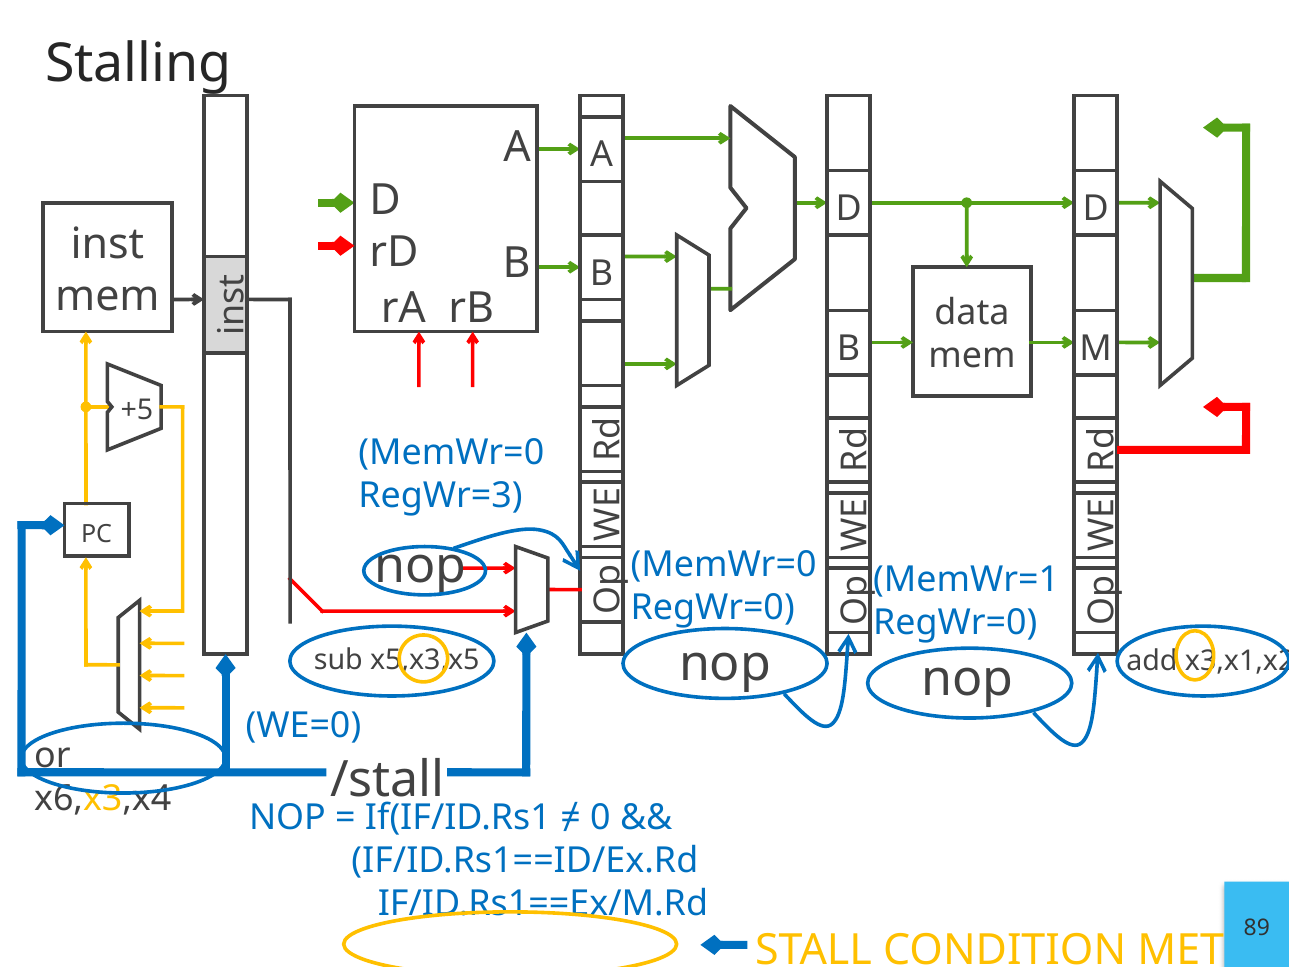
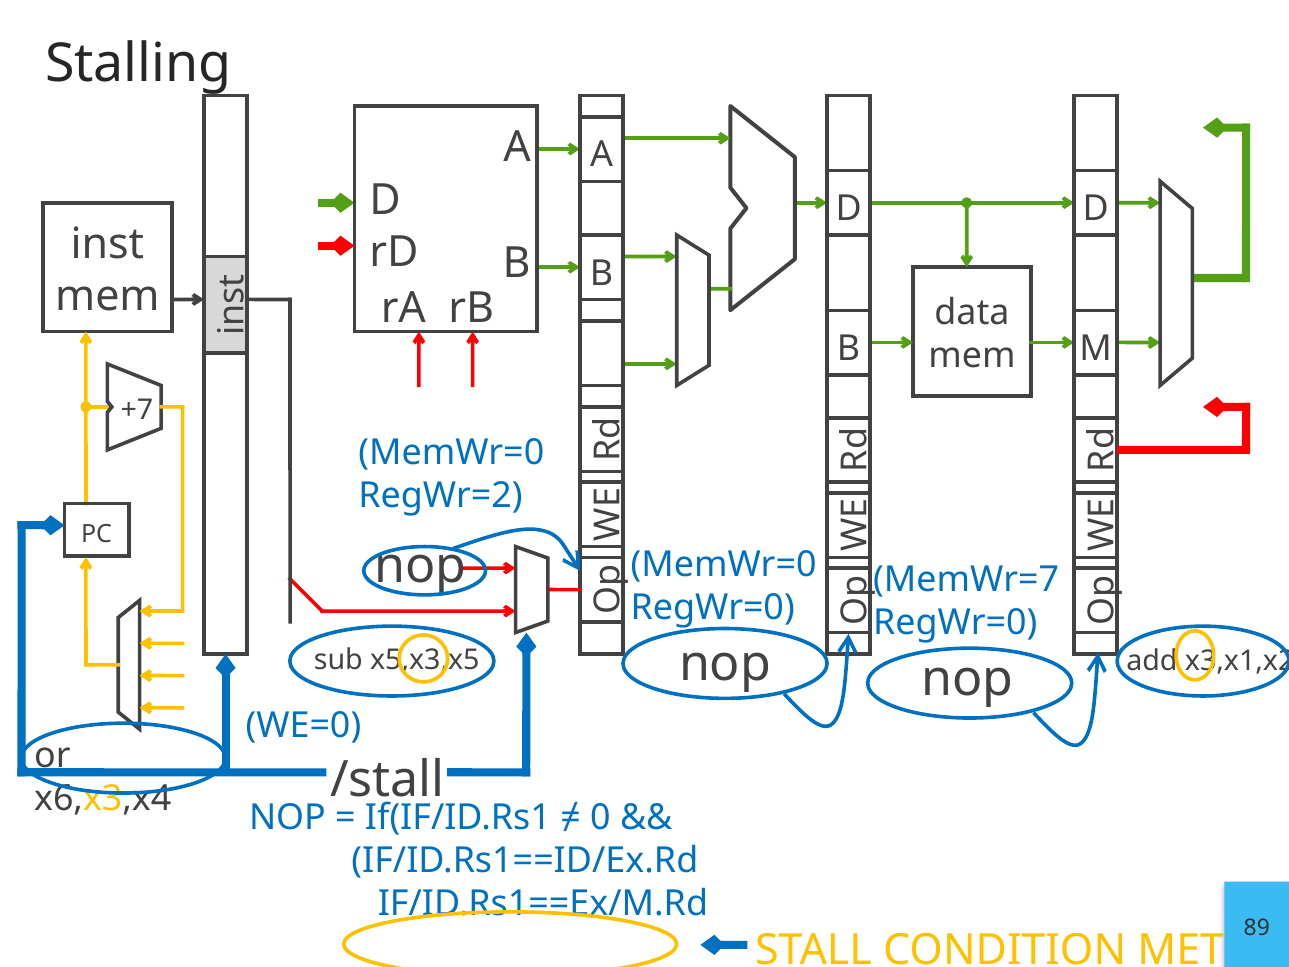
+5: +5 -> +7 (137, 409)
RegWr=3: RegWr=3 -> RegWr=2 (440, 496)
MemWr=1: MemWr=1 -> MemWr=7 (966, 579)
